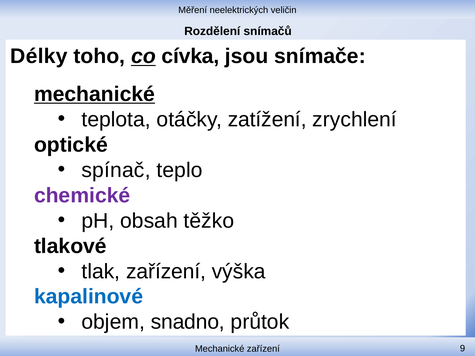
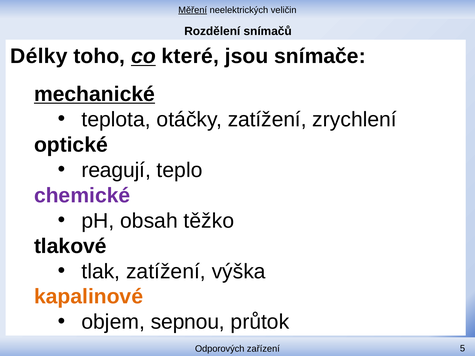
Měření underline: none -> present (193, 10)
cívka: cívka -> které (190, 56)
spínač: spínač -> reagují (116, 170)
tlak zařízení: zařízení -> zatížení (166, 272)
kapalinové colour: blue -> orange (89, 297)
snadno: snadno -> sepnou (188, 322)
Mechanické: Mechanické -> Odporových (220, 349)
9: 9 -> 5 (463, 349)
